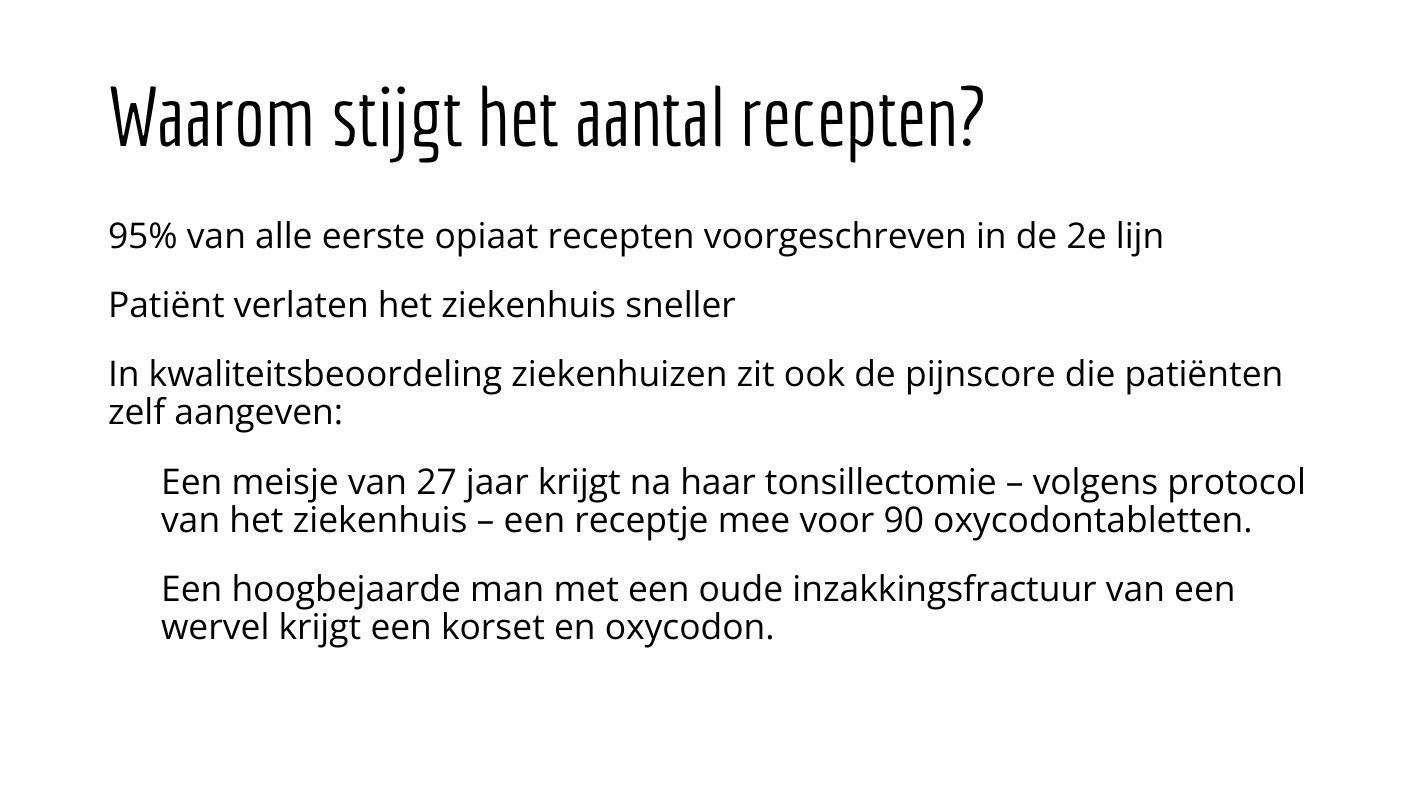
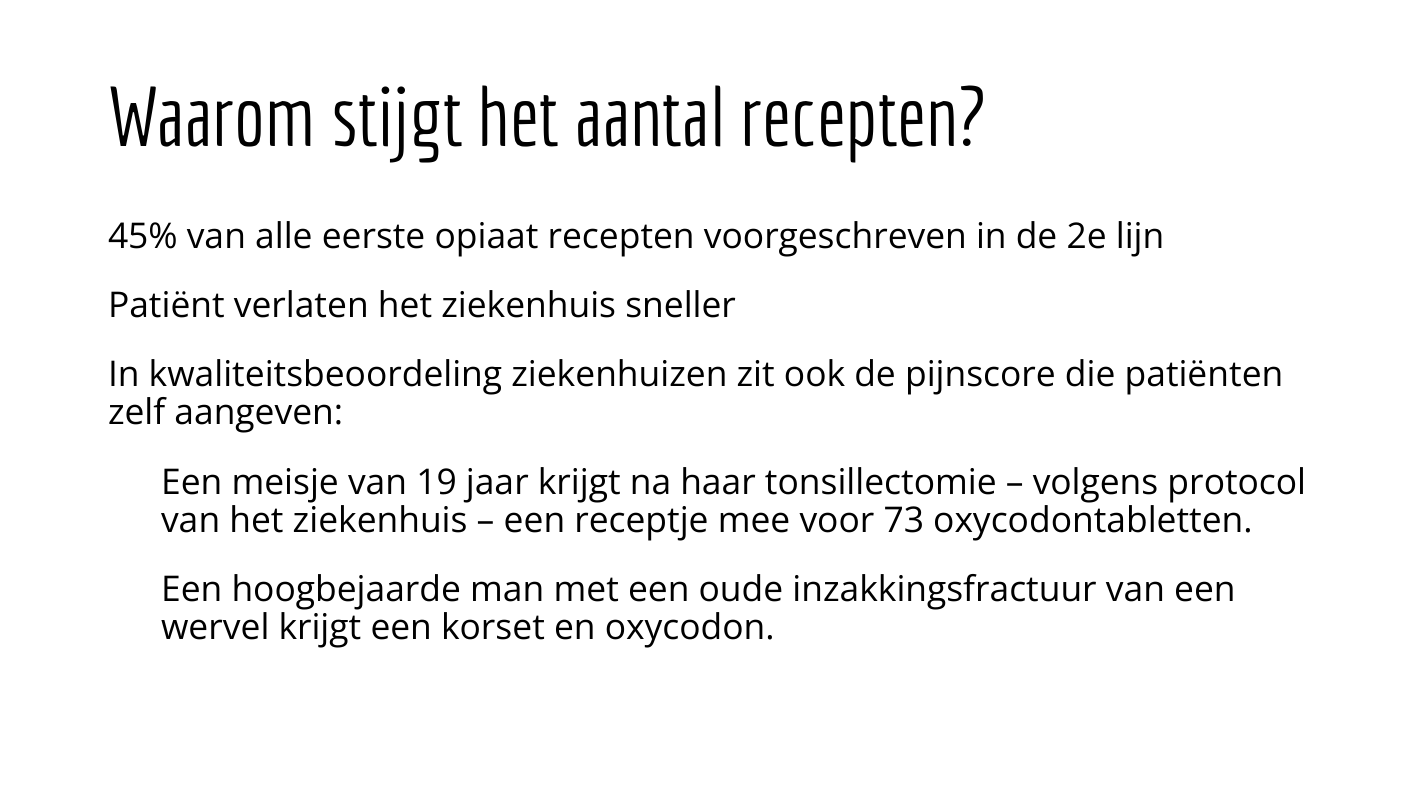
95%: 95% -> 45% (143, 236)
27: 27 -> 19 (437, 482)
90: 90 -> 73 (904, 521)
